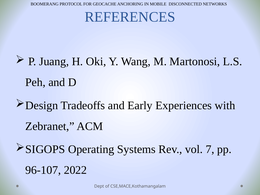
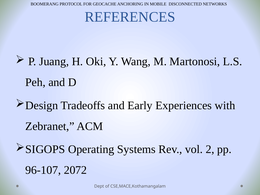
7: 7 -> 2 (210, 149)
2022: 2022 -> 2072 (75, 170)
